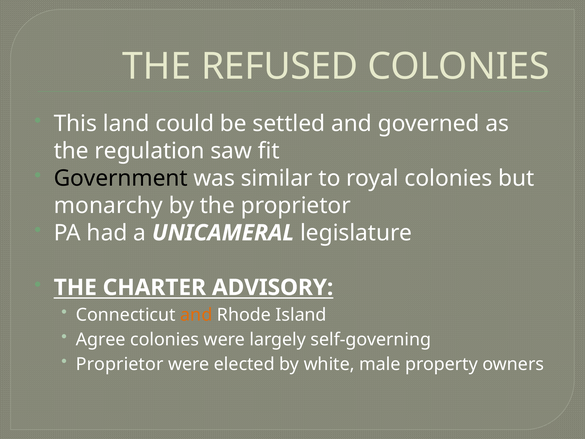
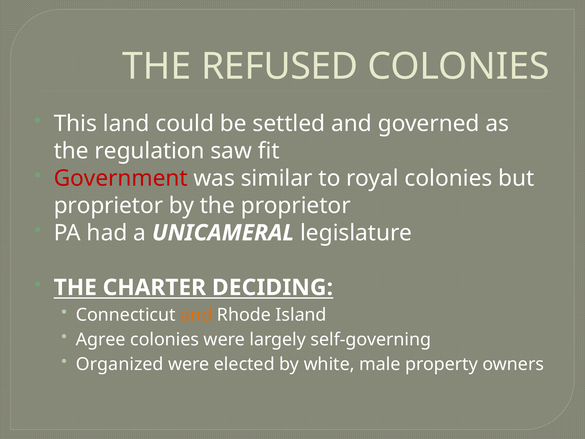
Government colour: black -> red (121, 178)
monarchy: monarchy -> proprietor (108, 205)
ADVISORY: ADVISORY -> DECIDING (272, 287)
Proprietor: Proprietor -> Organized (120, 364)
